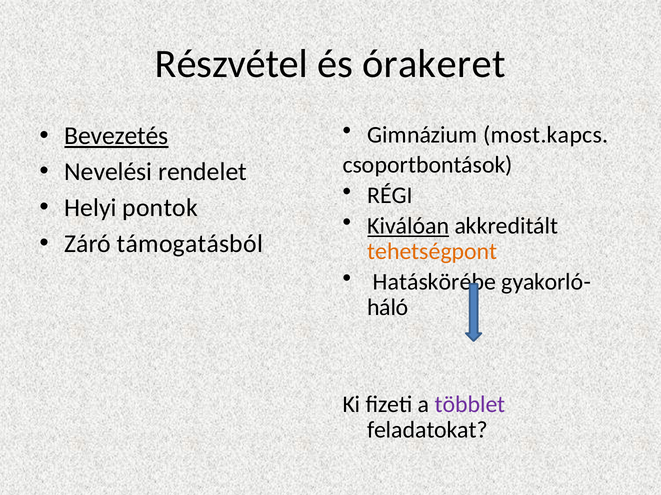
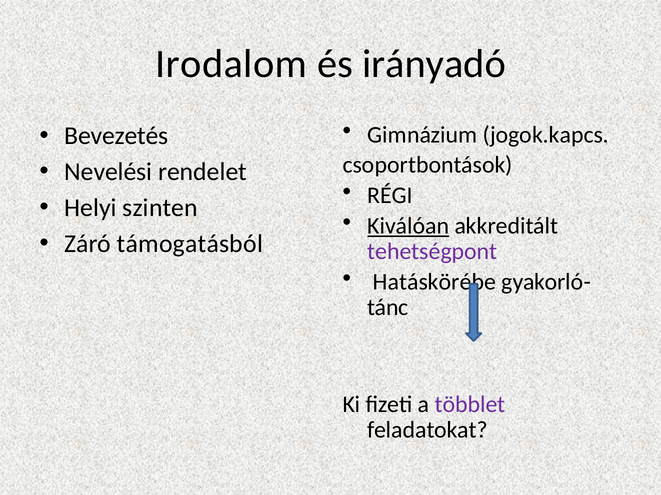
Részvétel: Részvétel -> Irodalom (231, 64)
órakeret: órakeret -> irányadó (434, 64)
most.kapcs: most.kapcs -> jogok.kapcs (546, 135)
Bevezetés underline: present -> none (116, 136)
pontok: pontok -> szinten (160, 208)
tehetségpont colour: orange -> purple (432, 252)
háló: háló -> tánc (388, 308)
